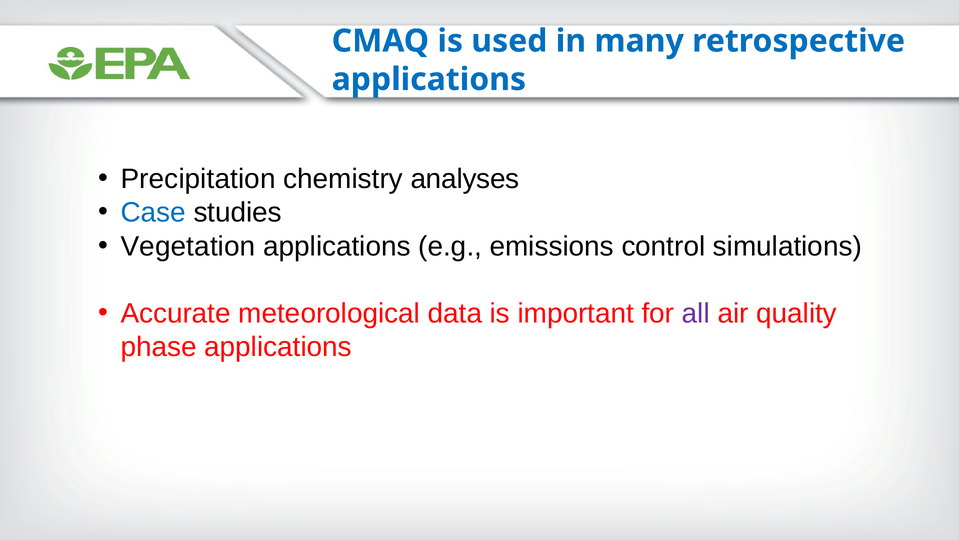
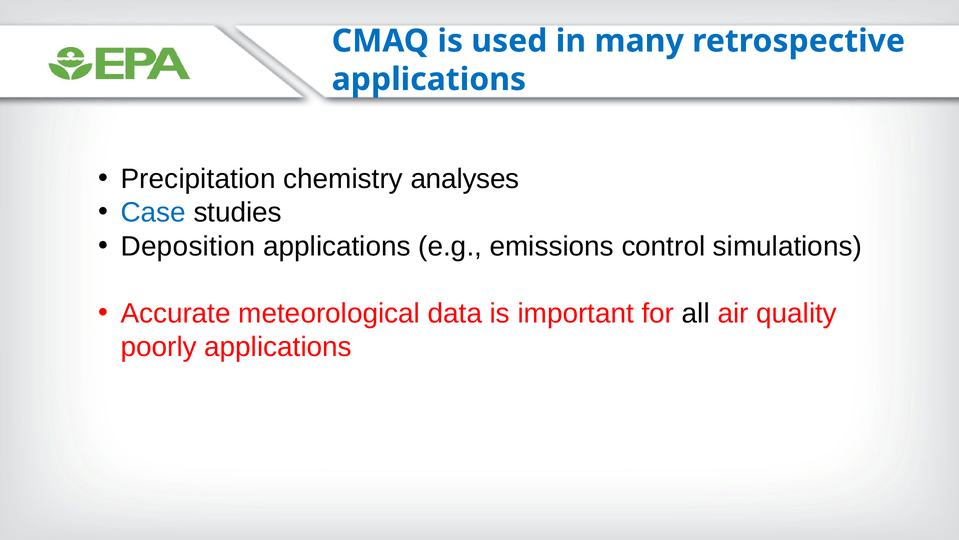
Vegetation: Vegetation -> Deposition (188, 246)
all colour: purple -> black (696, 313)
phase: phase -> poorly (159, 347)
